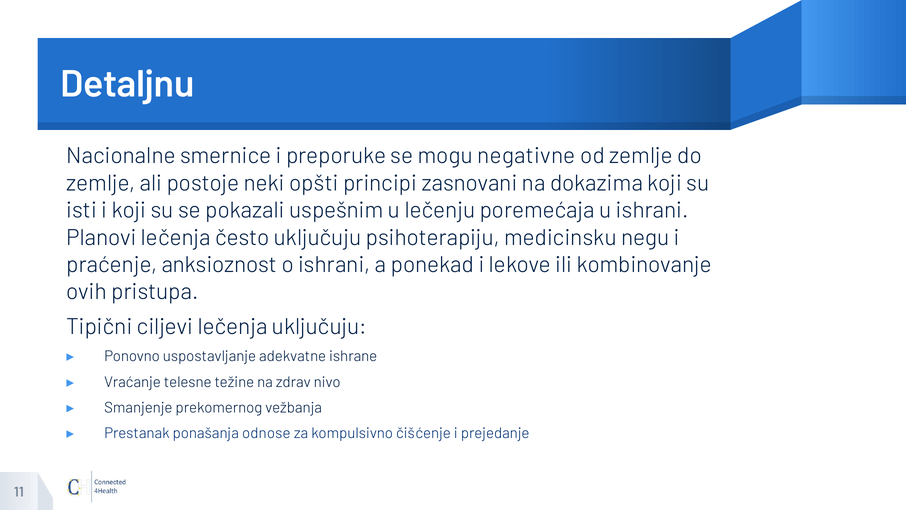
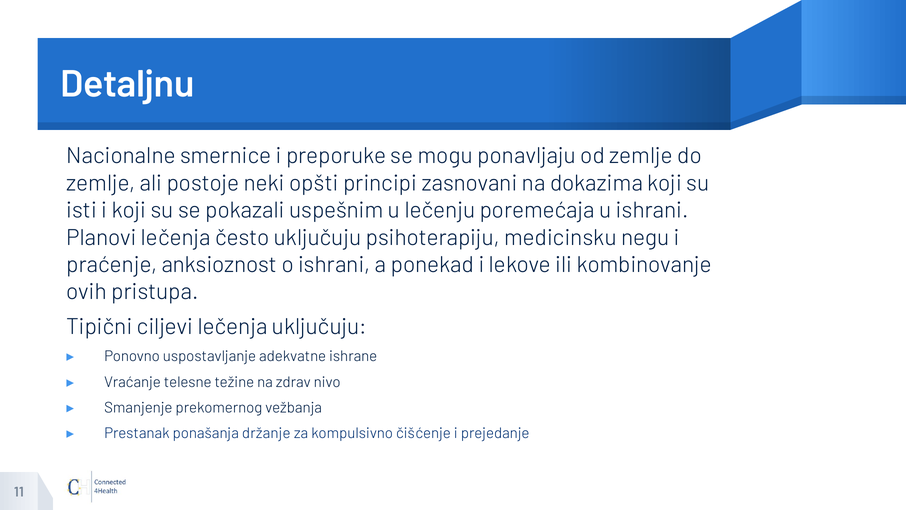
negativne: negativne -> ponavljaju (527, 156)
odnose: odnose -> držanje (266, 433)
